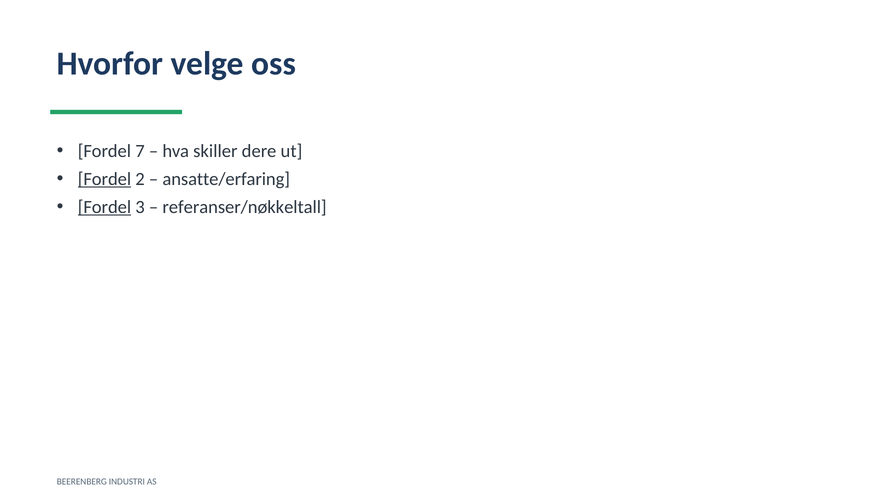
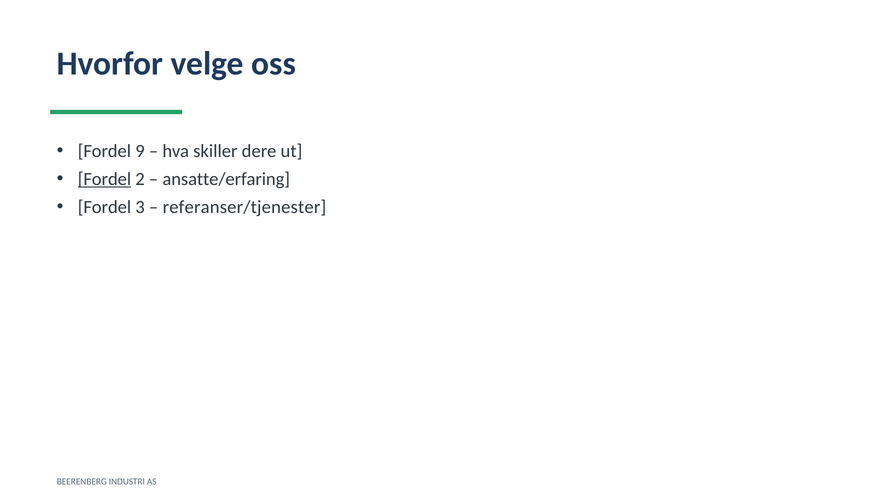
7: 7 -> 9 (140, 151)
Fordel underline: present -> none (104, 207)
referanser/nøkkeltall: referanser/nøkkeltall -> referanser/tjenester (244, 207)
